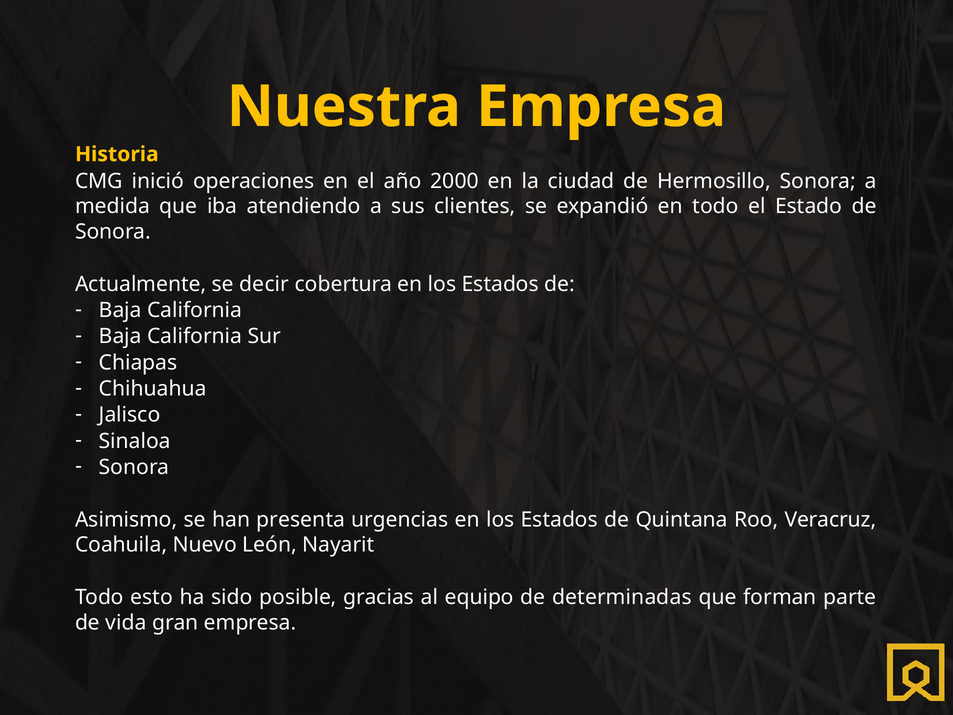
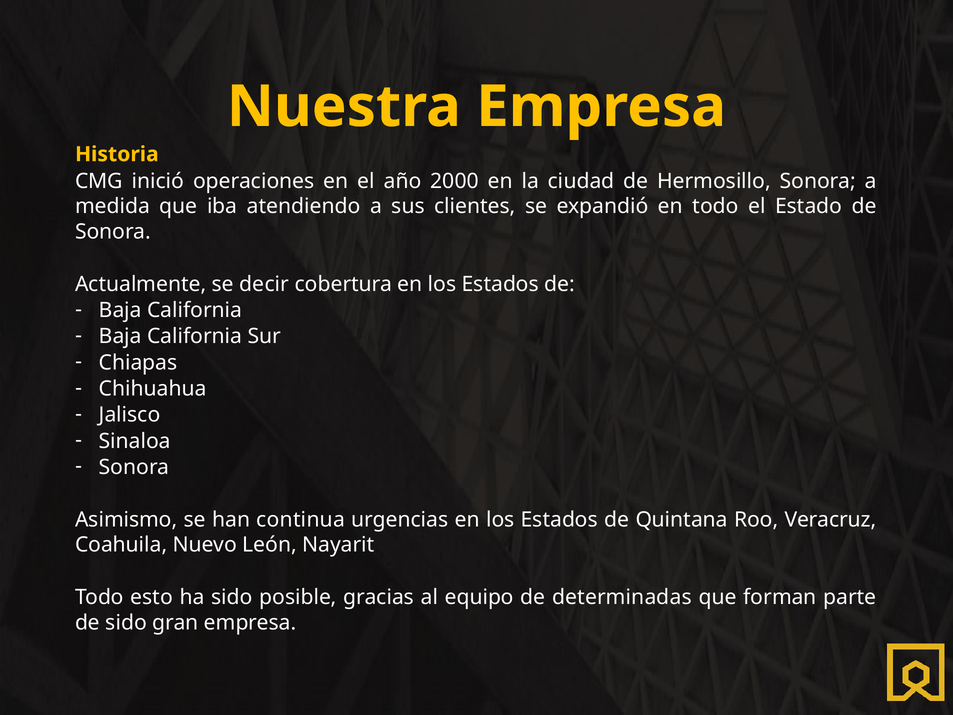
presenta: presenta -> continua (301, 519)
de vida: vida -> sido (126, 622)
